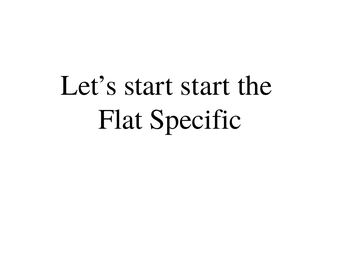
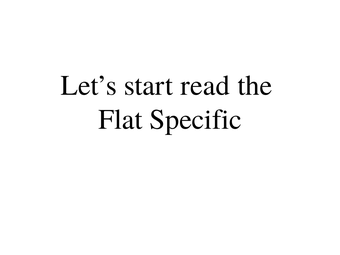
start start: start -> read (205, 86)
